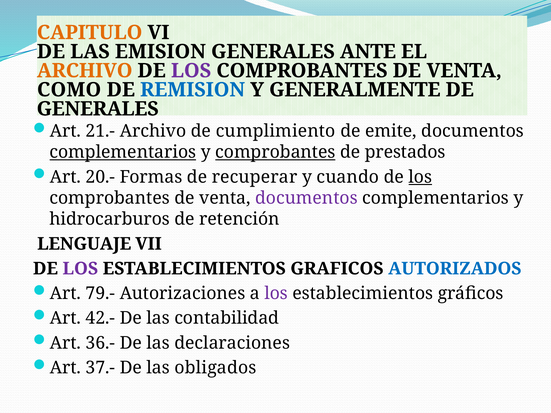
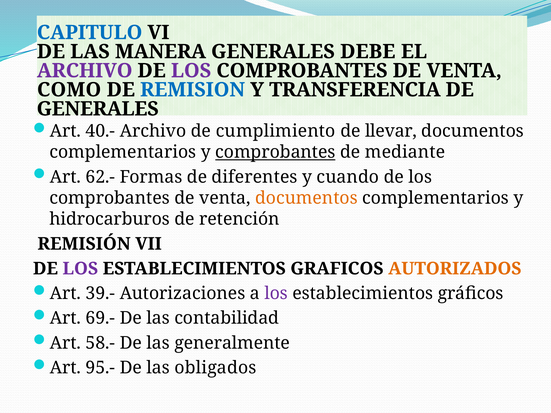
CAPITULO colour: orange -> blue (90, 33)
EMISION: EMISION -> MANERA (160, 52)
ANTE: ANTE -> DEBE (368, 52)
ARCHIVO colour: orange -> purple (85, 71)
GENERALMENTE: GENERALMENTE -> TRANSFERENCIA (355, 90)
21.-: 21.- -> 40.- (100, 131)
emite: emite -> llevar (391, 131)
complementarios underline: present -> none (123, 152)
prestados: prestados -> mediante (405, 152)
20.-: 20.- -> 62.- (100, 177)
recuperar: recuperar -> diferentes (255, 177)
los underline: present -> none (420, 177)
documentos colour: purple -> orange (306, 198)
LENGUAJE: LENGUAJE -> REMISIÓN (84, 244)
AUTORIZADOS colour: blue -> orange (455, 269)
79.-: 79.- -> 39.- (100, 294)
42.-: 42.- -> 69.- (100, 318)
36.-: 36.- -> 58.- (100, 343)
declaraciones: declaraciones -> generalmente (232, 343)
37.-: 37.- -> 95.- (100, 368)
